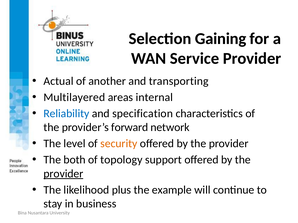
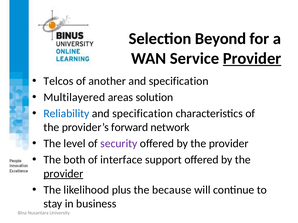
Gaining: Gaining -> Beyond (221, 39)
Provider underline: none -> present (252, 59)
Actual: Actual -> Telcos (59, 81)
transporting: transporting -> specification (179, 81)
internal: internal -> solution (154, 98)
security colour: orange -> purple (119, 144)
topology: topology -> interface (121, 160)
example: example -> because (172, 190)
